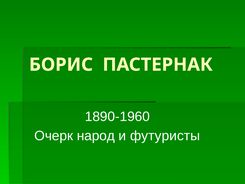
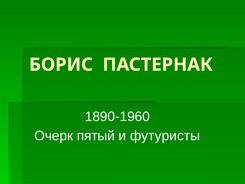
народ: народ -> пятый (96, 136)
